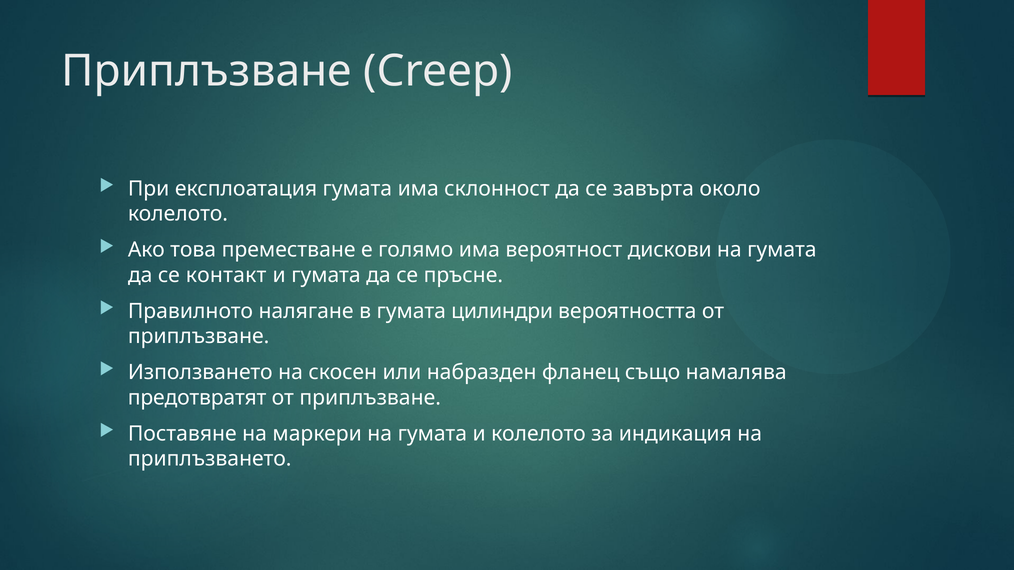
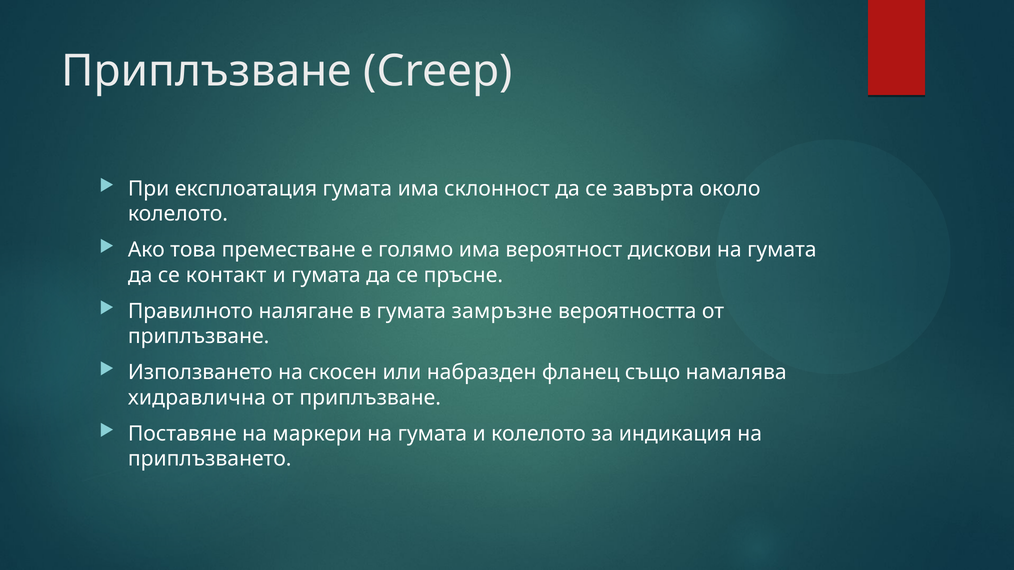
цилиндри: цилиндри -> замръзне (502, 311)
предотвратят: предотвратят -> хидравлична (197, 398)
